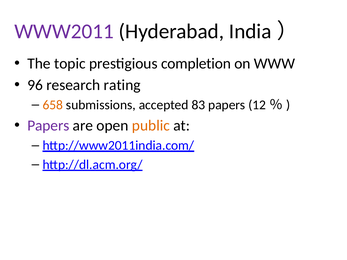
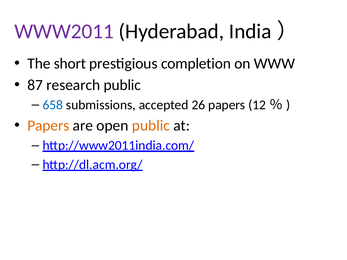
topic: topic -> short (70, 64)
96: 96 -> 87 (35, 85)
research rating: rating -> public (122, 85)
658 colour: orange -> blue (53, 105)
83: 83 -> 26 (198, 105)
Papers colour: purple -> orange (48, 126)
